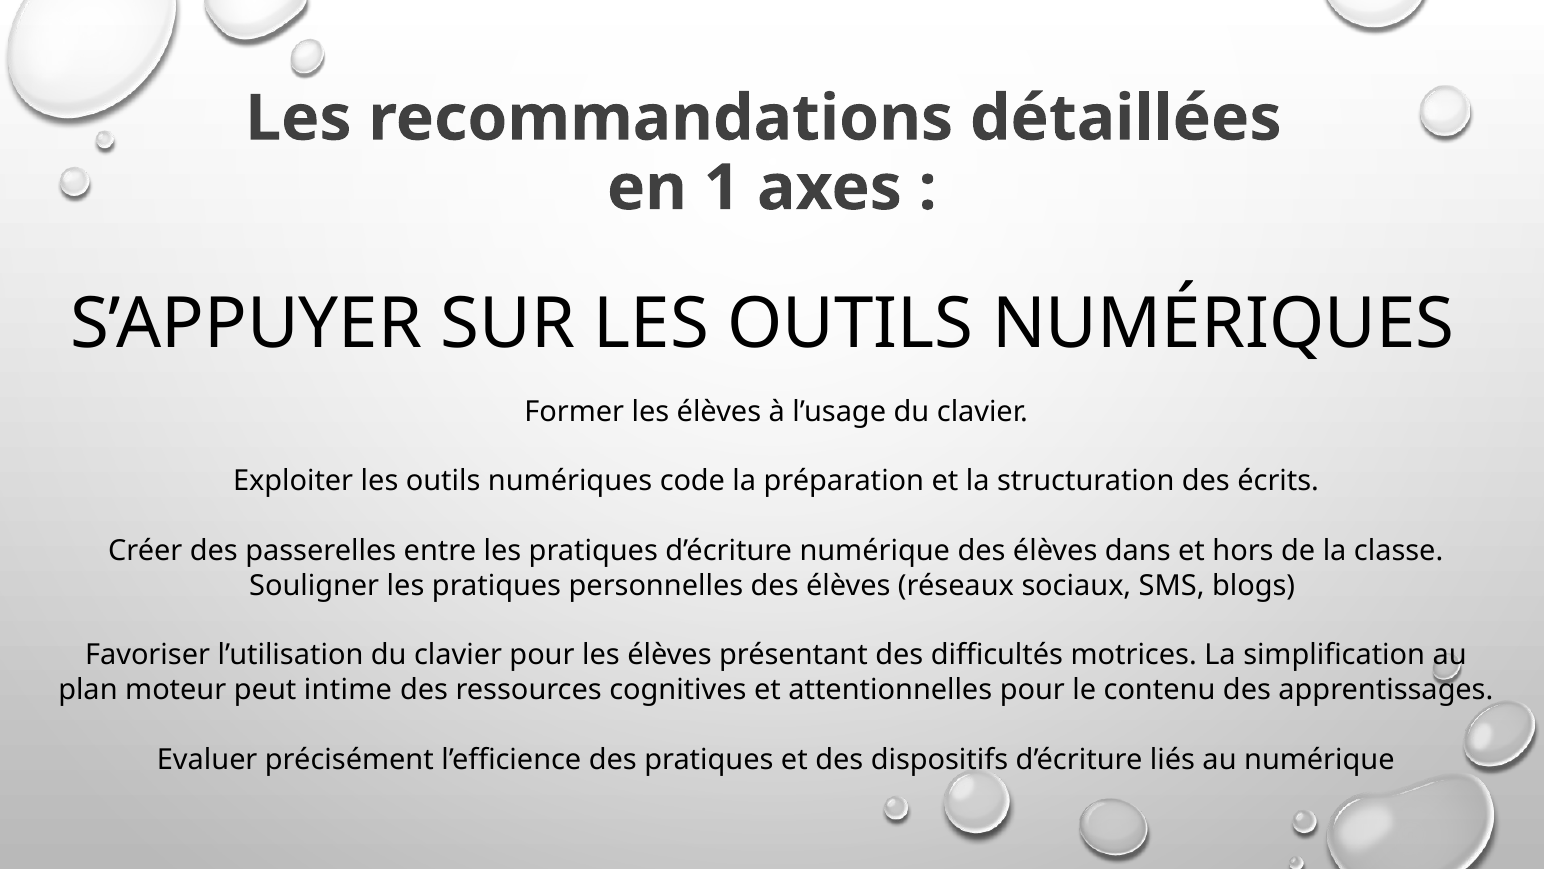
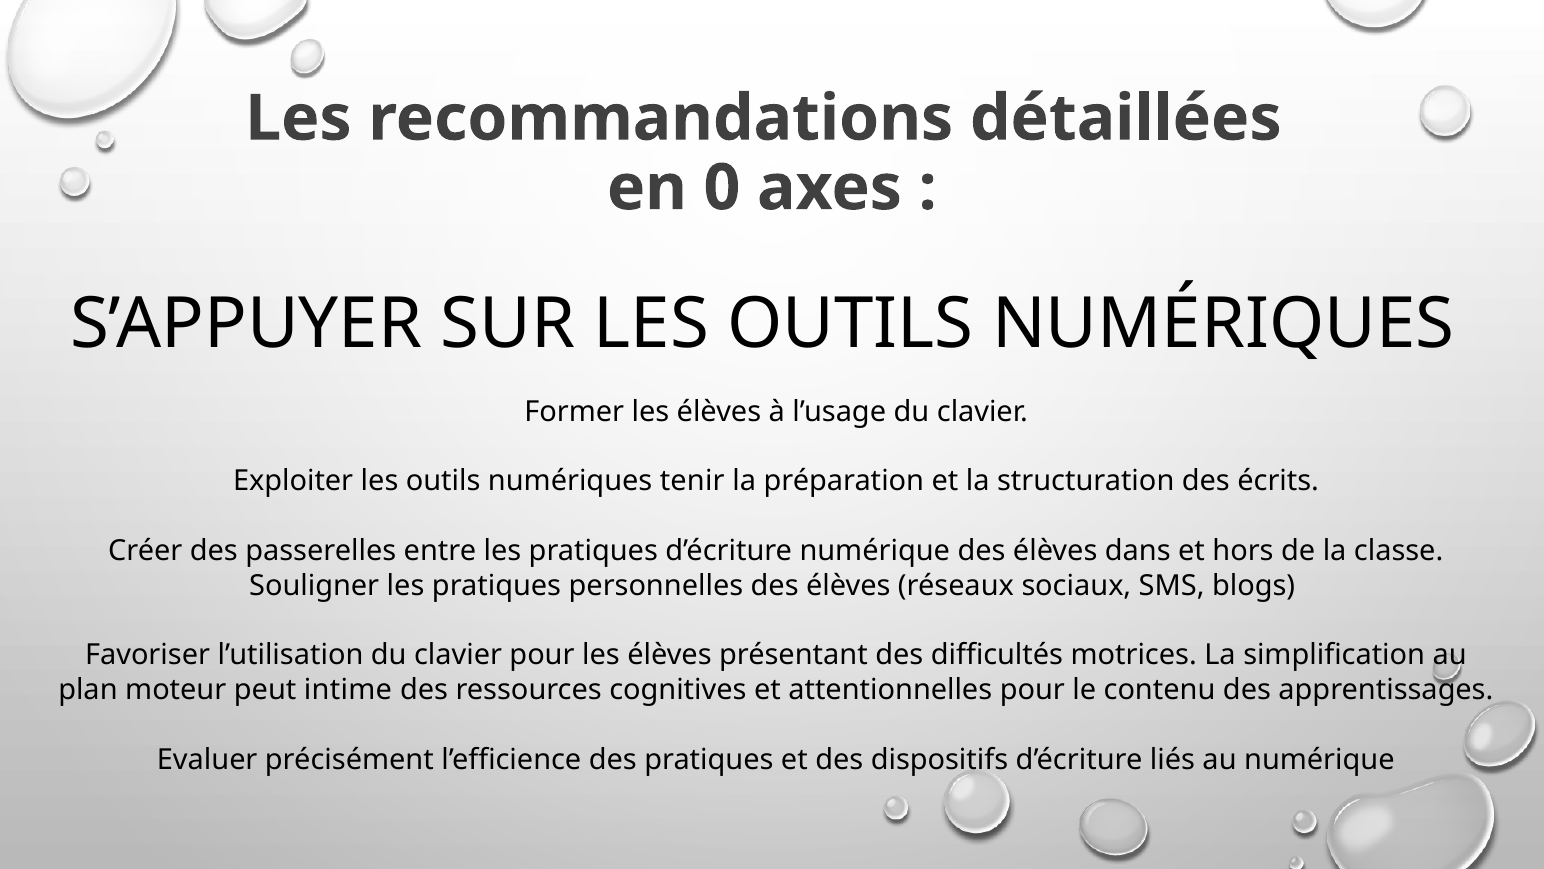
1: 1 -> 0 (722, 188)
code: code -> tenir (692, 481)
